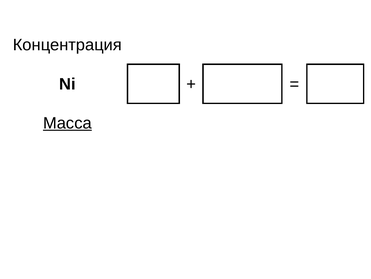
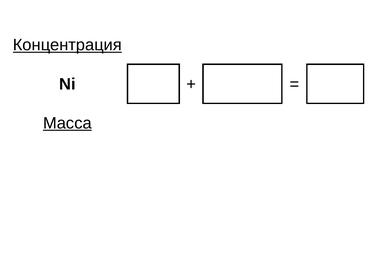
Концентрация underline: none -> present (67, 45)
